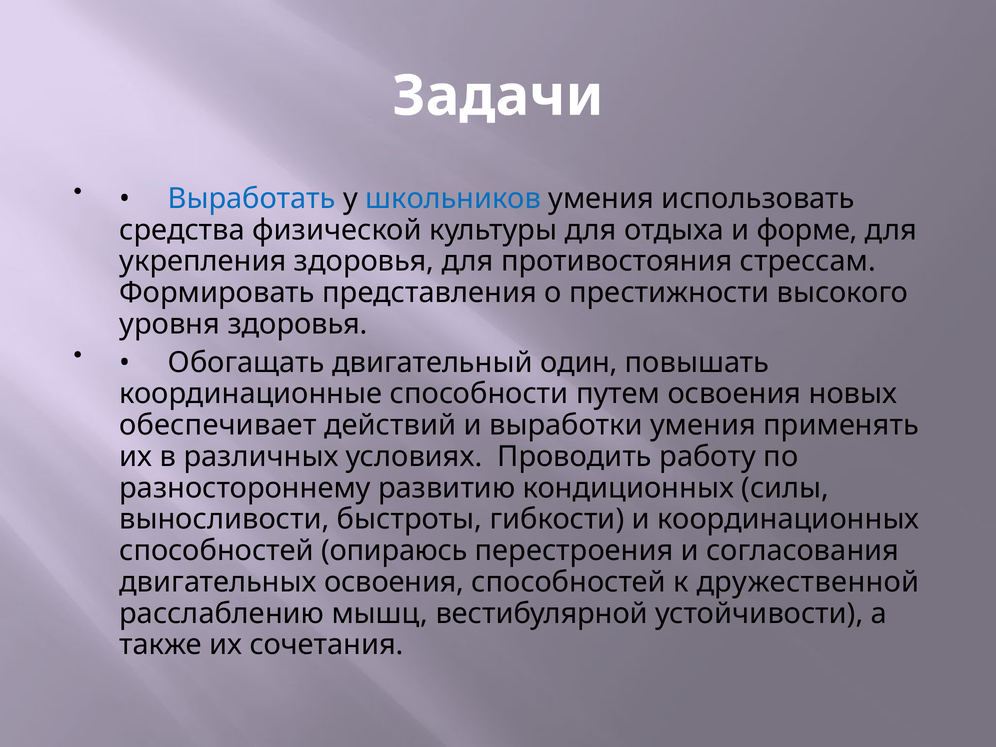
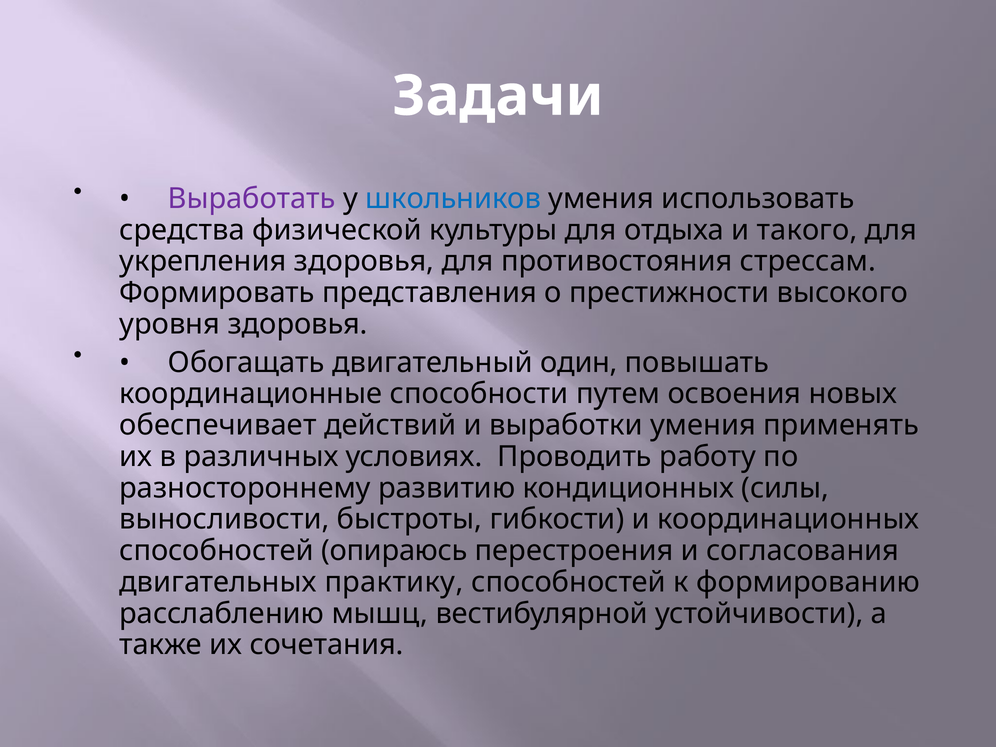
Выработать colour: blue -> purple (252, 199)
форме: форме -> такого (807, 230)
двигательных освоения: освоения -> практику (394, 582)
дружественной: дружественной -> формированию (808, 582)
